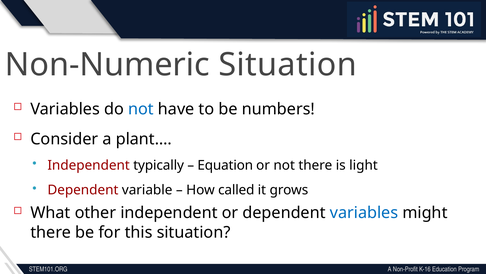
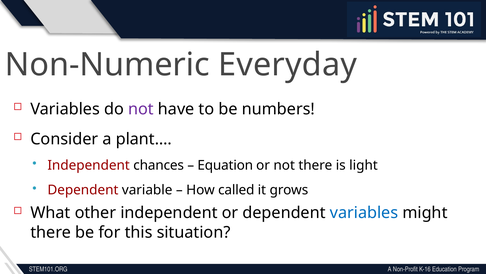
Non-Numeric Situation: Situation -> Everyday (288, 65)
not colour: blue -> purple (141, 109)
typically: typically -> chances (159, 165)
